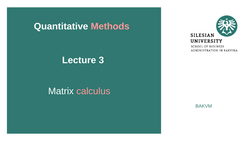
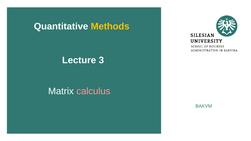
Methods colour: pink -> yellow (110, 26)
